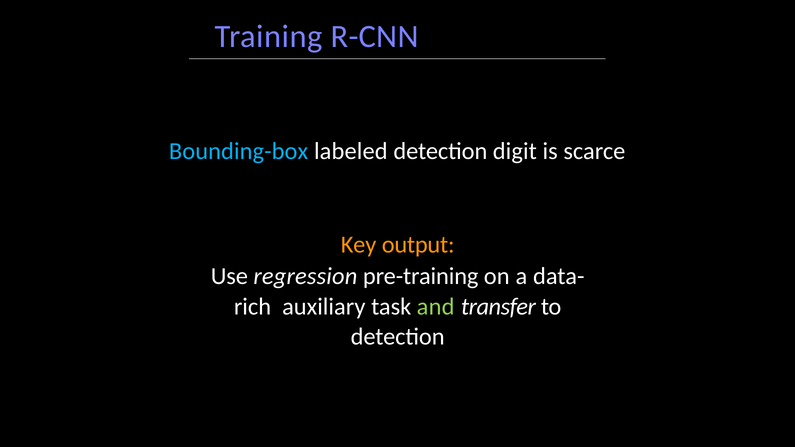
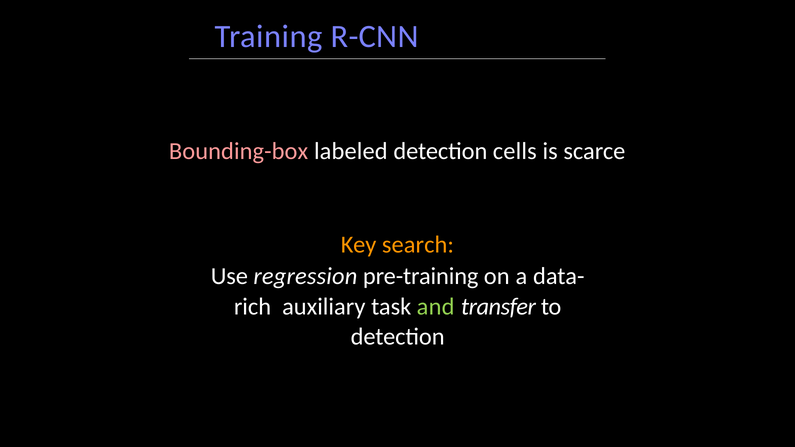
Bounding-box colour: light blue -> pink (239, 151)
digit: digit -> cells (515, 151)
output: output -> search (418, 245)
